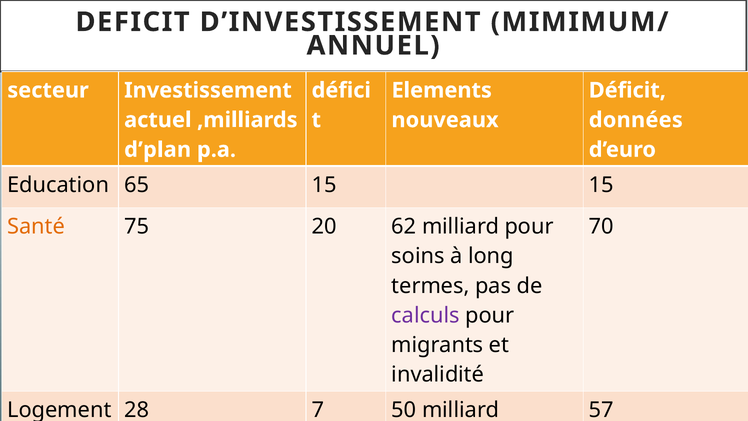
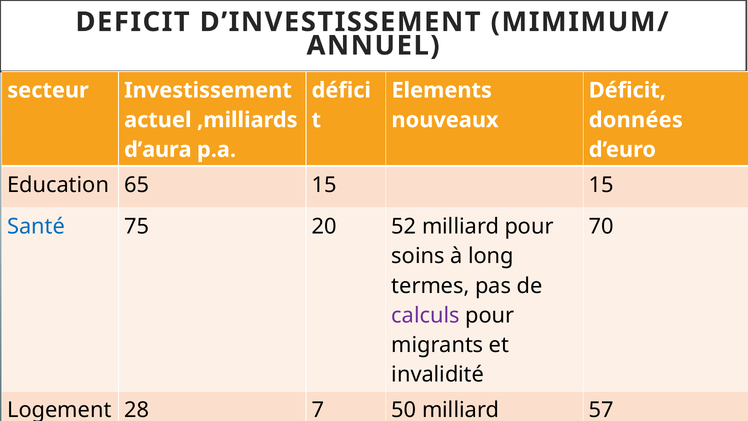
d’plan: d’plan -> d’aura (158, 150)
Santé colour: orange -> blue (36, 226)
62: 62 -> 52 (404, 226)
